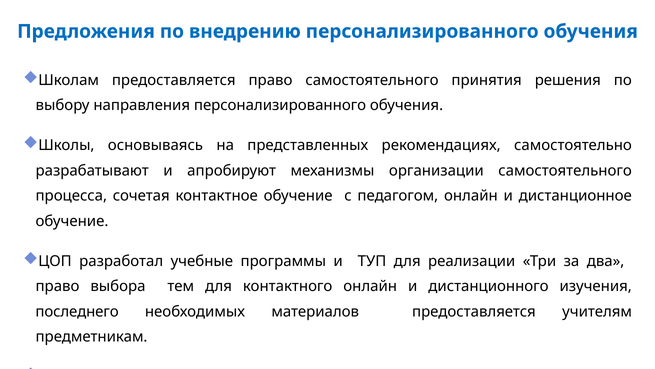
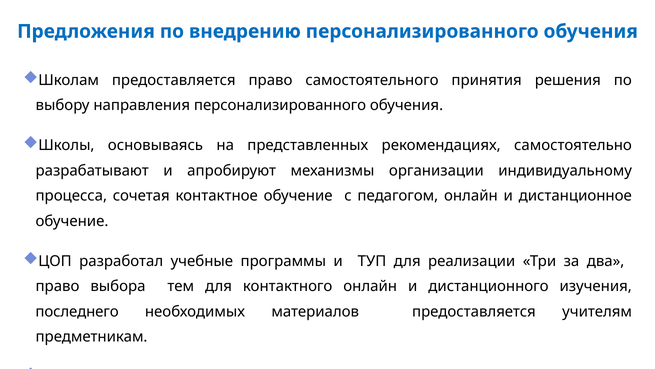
организации самостоятельного: самостоятельного -> индивидуальному (565, 170)
